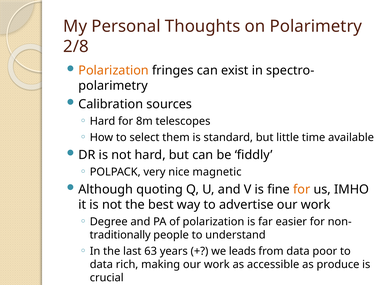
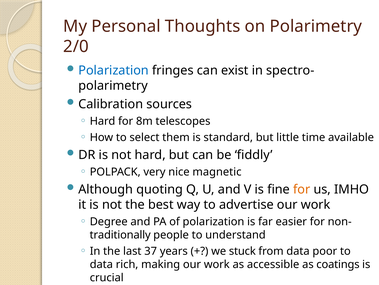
2/8: 2/8 -> 2/0 (76, 46)
Polarization colour: orange -> blue (114, 70)
63: 63 -> 37 (151, 251)
leads: leads -> stuck (242, 251)
produce: produce -> coatings (338, 264)
